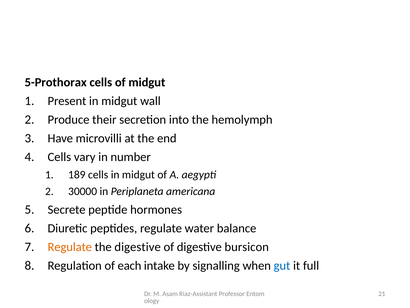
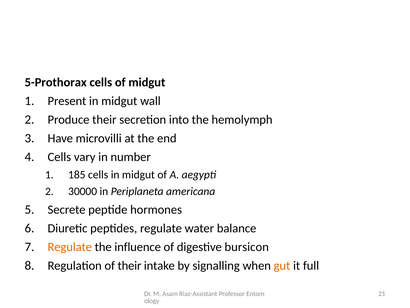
189: 189 -> 185 (77, 174)
the digestive: digestive -> influence (138, 247)
of each: each -> their (130, 265)
gut colour: blue -> orange (282, 265)
